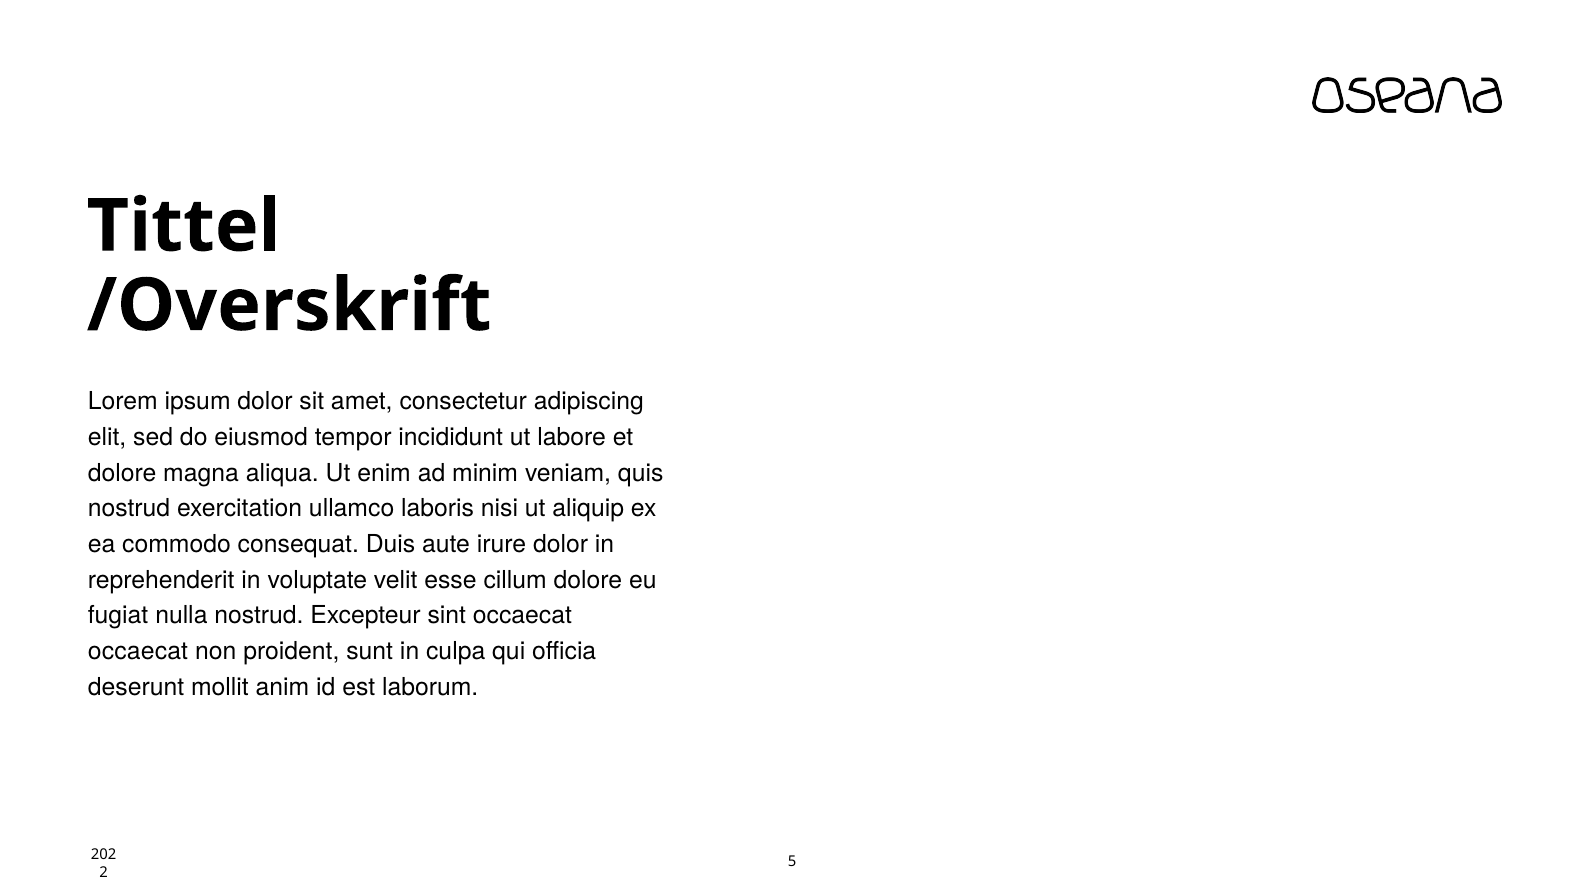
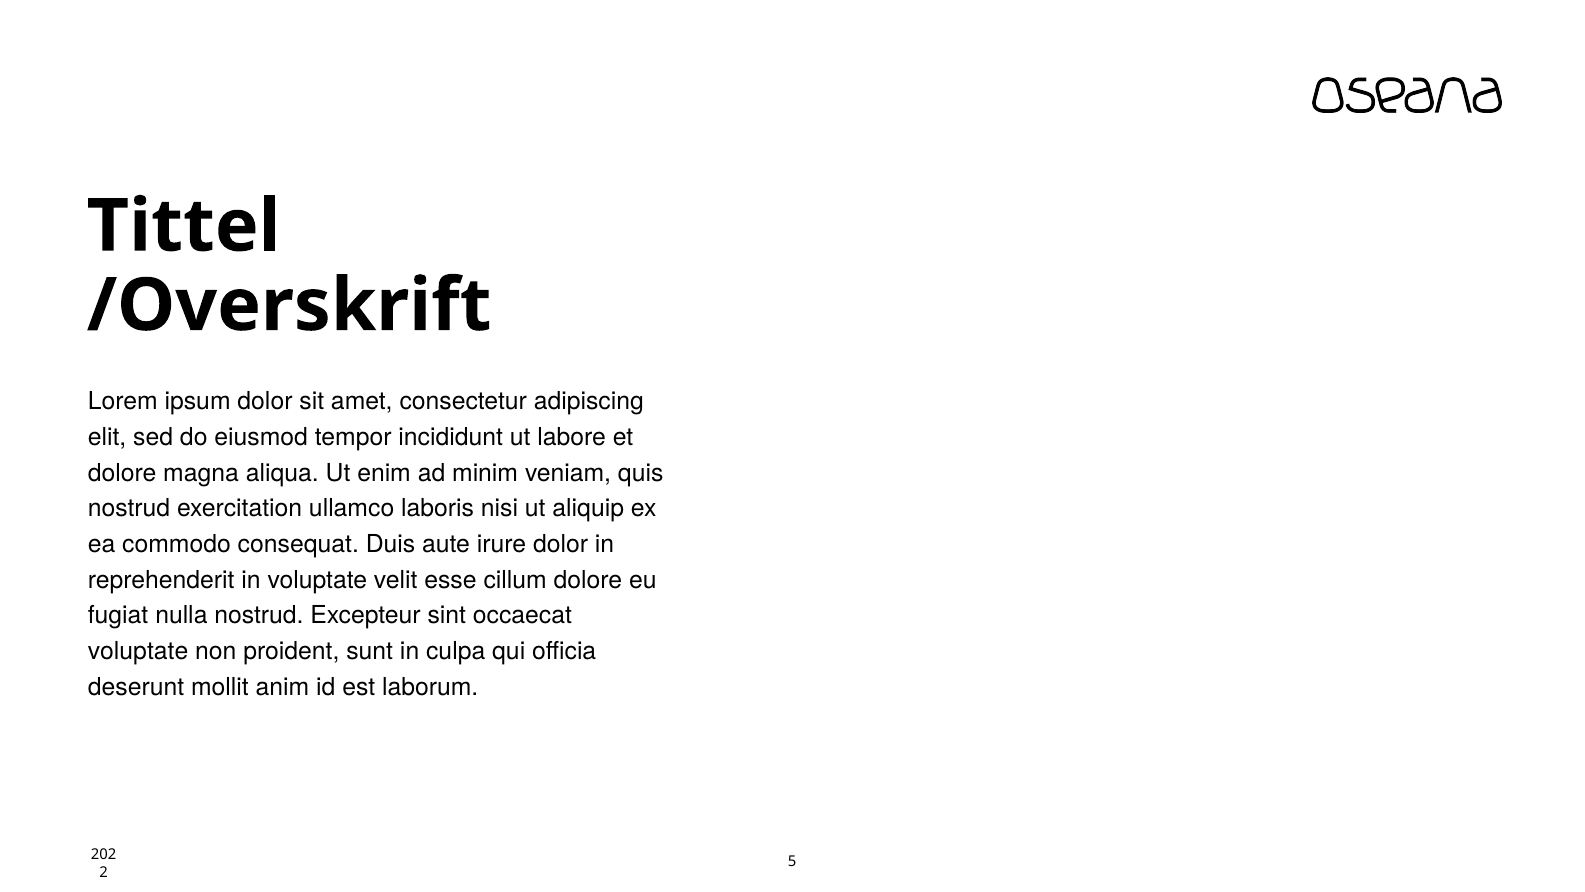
occaecat: occaecat -> voluptate (138, 651)
